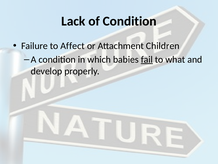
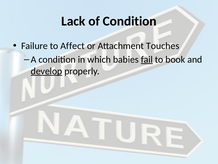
Children: Children -> Touches (163, 46)
what: what -> book (175, 59)
develop underline: none -> present (46, 71)
